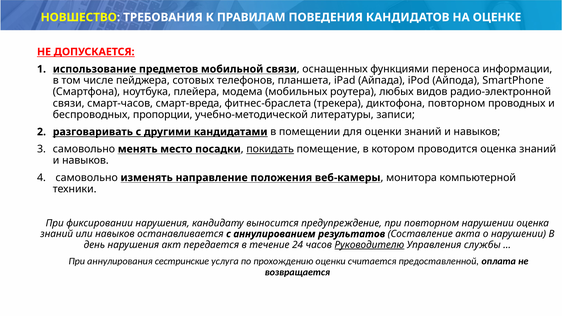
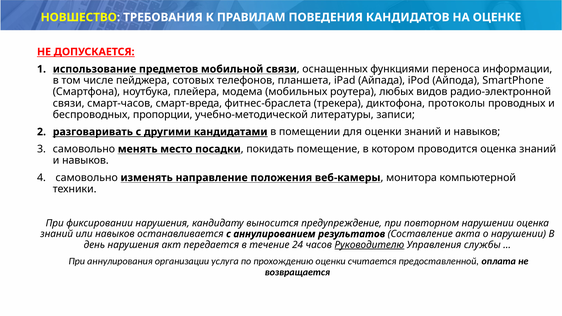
диктофона повторном: повторном -> протоколы (457, 103)
покидать underline: present -> none (270, 149)
сестринские: сестринские -> организации (182, 261)
